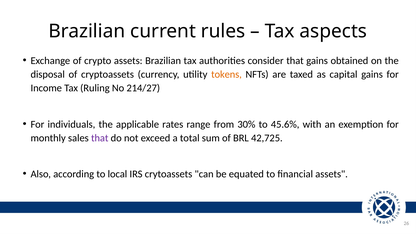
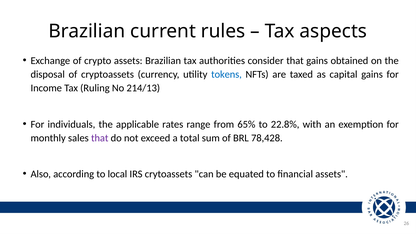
tokens colour: orange -> blue (226, 74)
214/27: 214/27 -> 214/13 (143, 88)
30%: 30% -> 65% (246, 124)
45.6%: 45.6% -> 22.8% (285, 124)
42,725: 42,725 -> 78,428 (267, 138)
